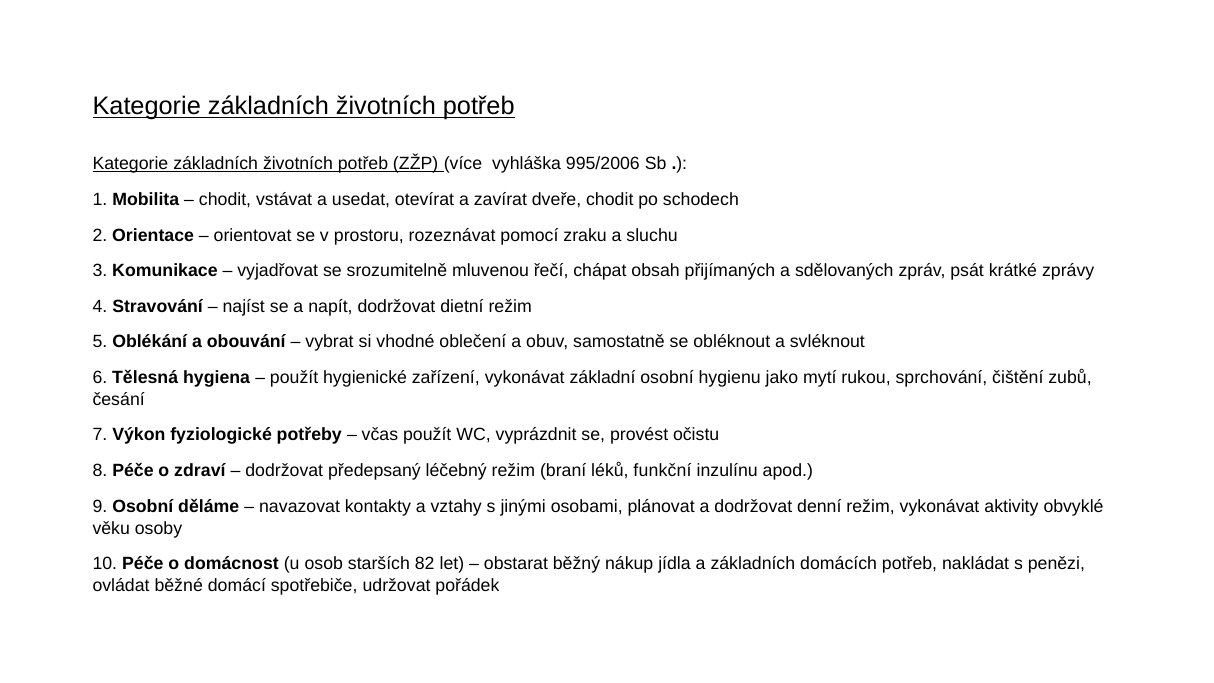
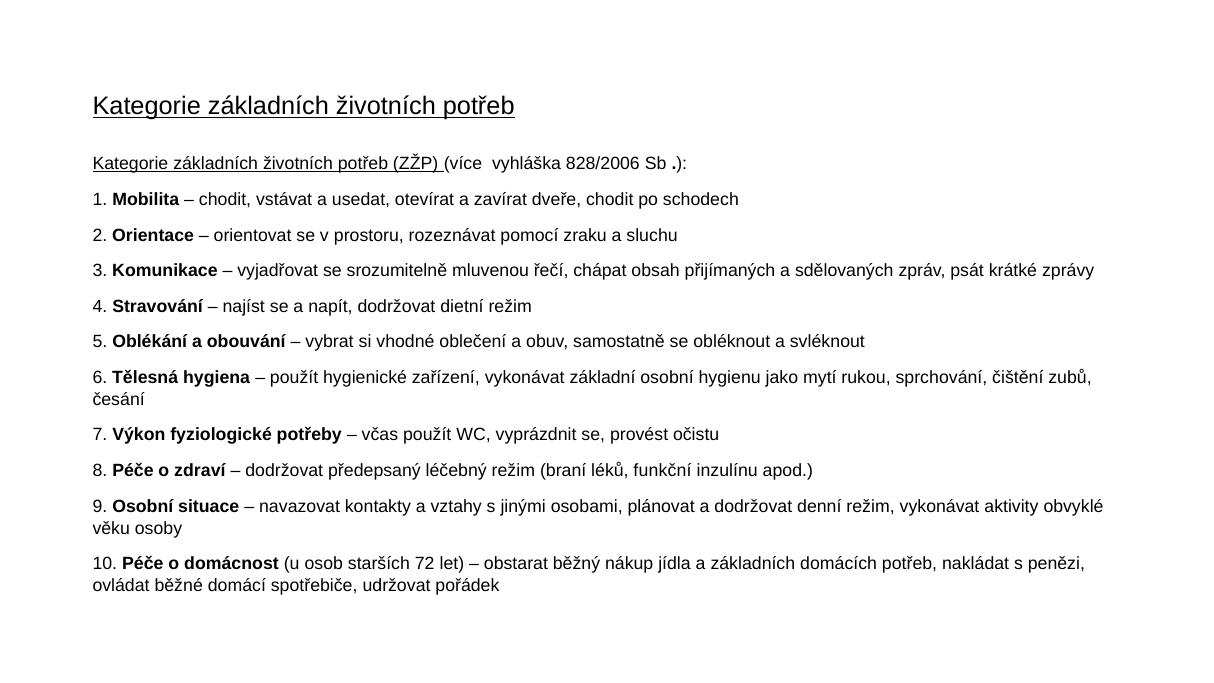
995/2006: 995/2006 -> 828/2006 (603, 164)
děláme: děláme -> situace (209, 506)
82: 82 -> 72 (425, 564)
